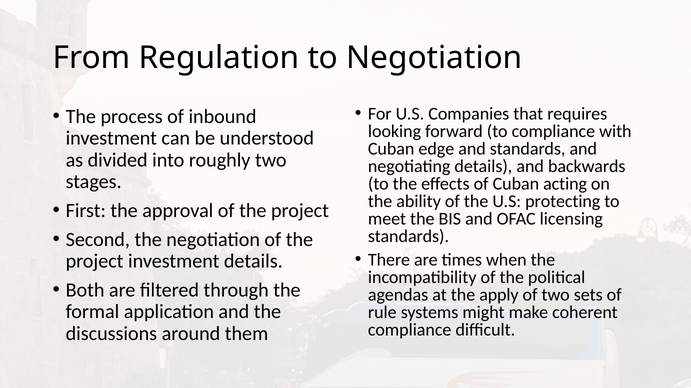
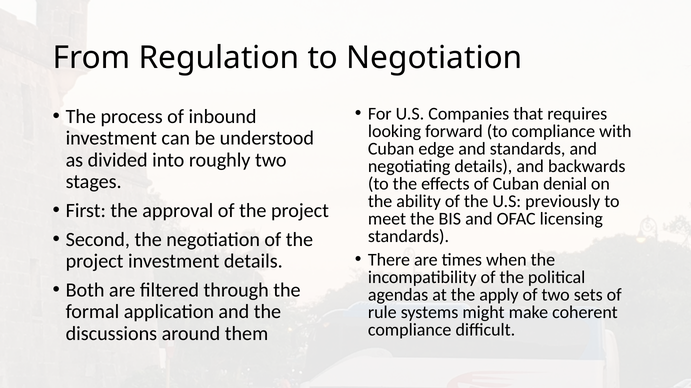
acting: acting -> denial (565, 184)
protecting: protecting -> previously (563, 202)
